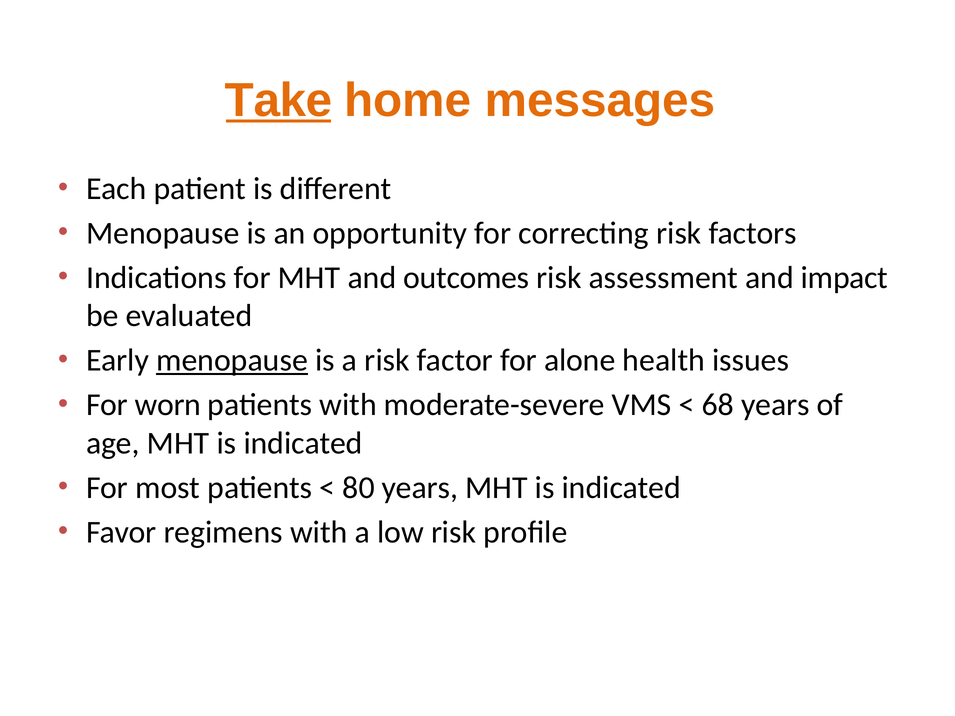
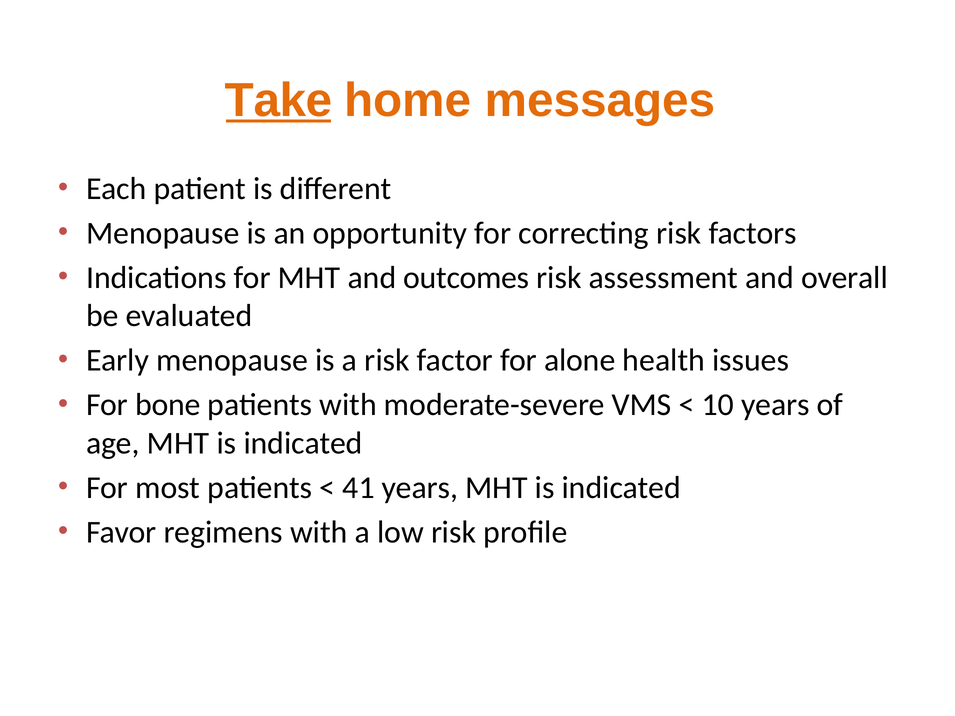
impact: impact -> overall (844, 278)
menopause underline: present -> none (232, 361)
worn: worn -> bone (168, 405)
68: 68 -> 10 (718, 405)
80: 80 -> 41 (359, 488)
